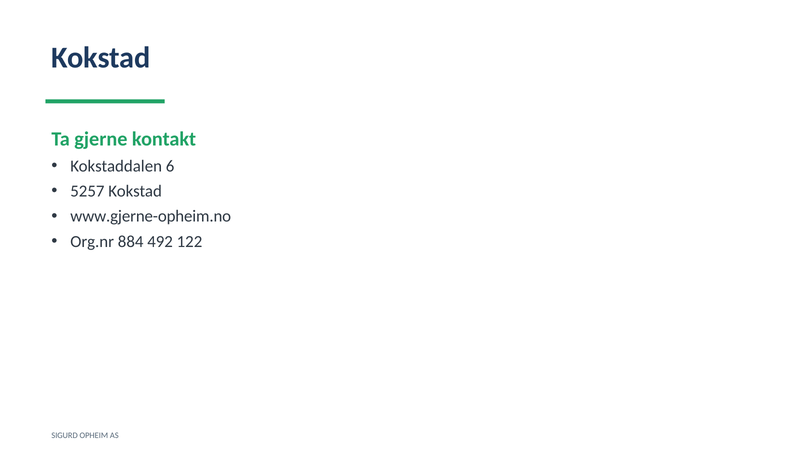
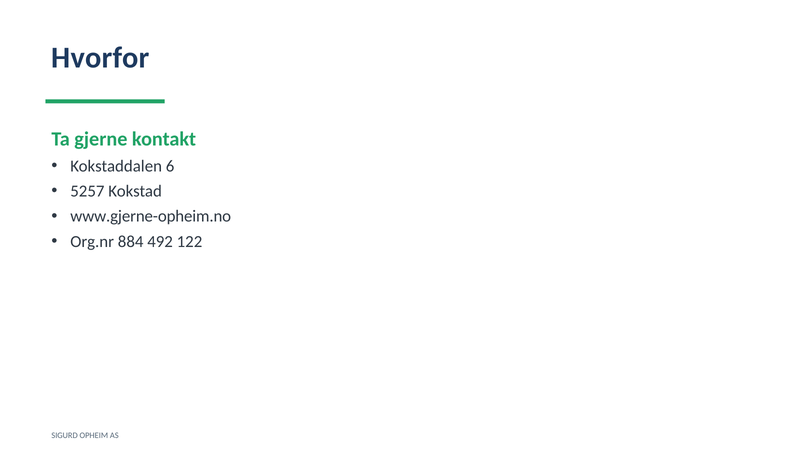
Kokstad: Kokstad -> Hvorfor (100, 58)
